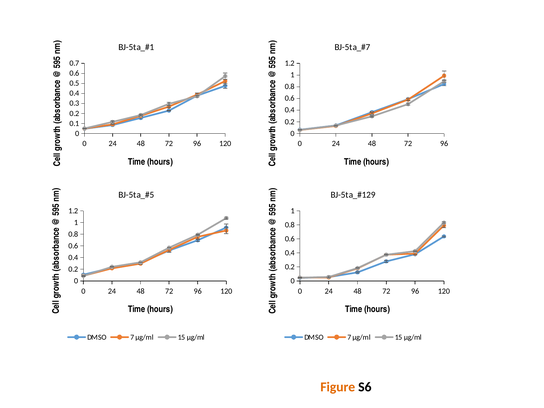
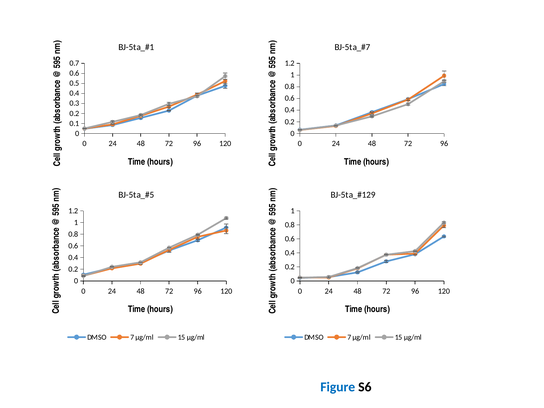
Figure colour: orange -> blue (338, 387)
